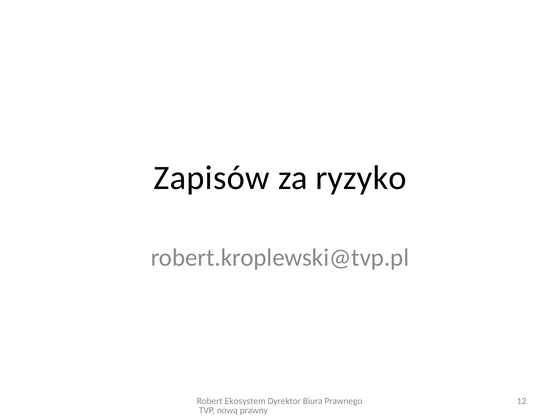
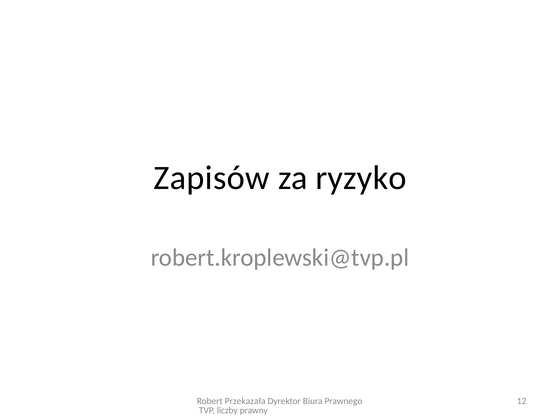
Ekosystem: Ekosystem -> Przekazała (245, 401)
nową: nową -> liczby (227, 410)
